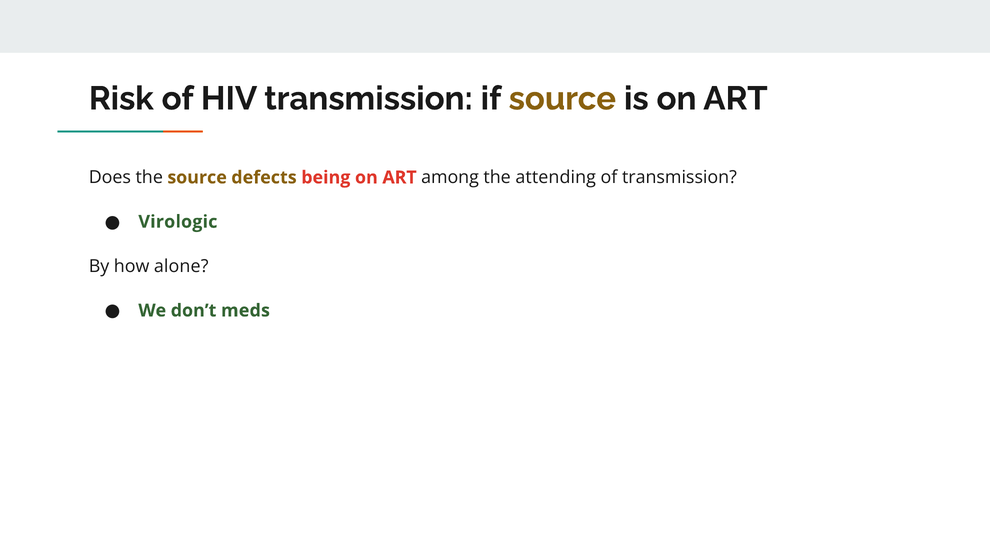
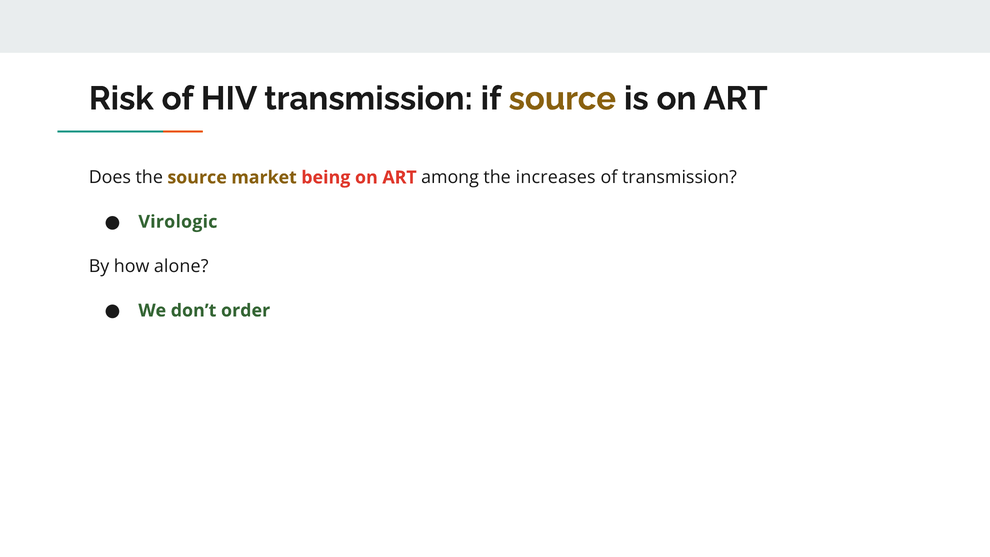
defects: defects -> market (264, 177)
attending: attending -> increases (556, 177)
meds: meds -> order (246, 311)
